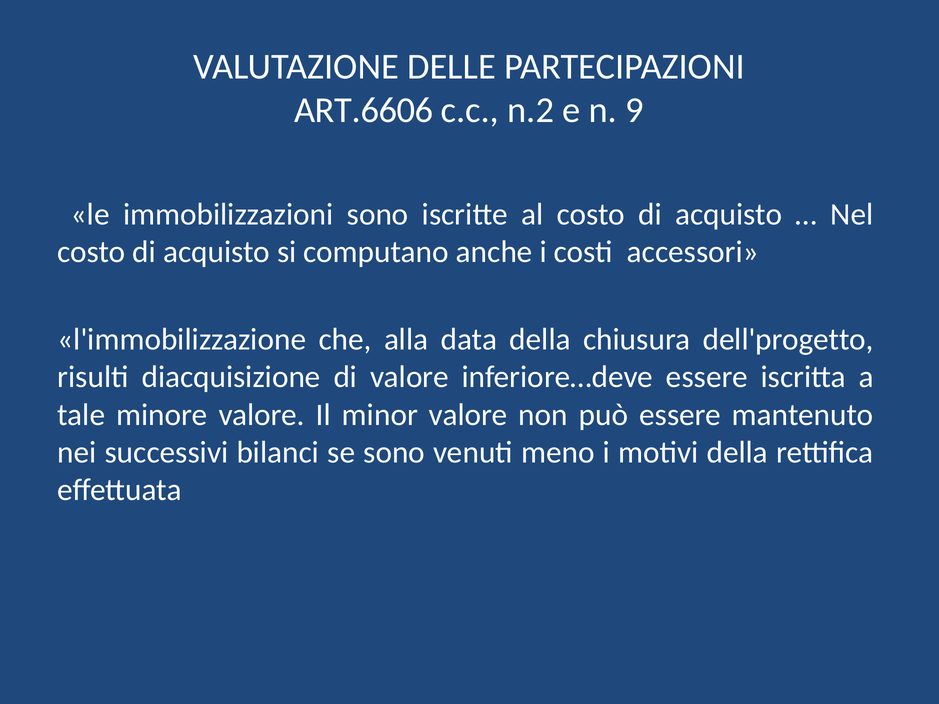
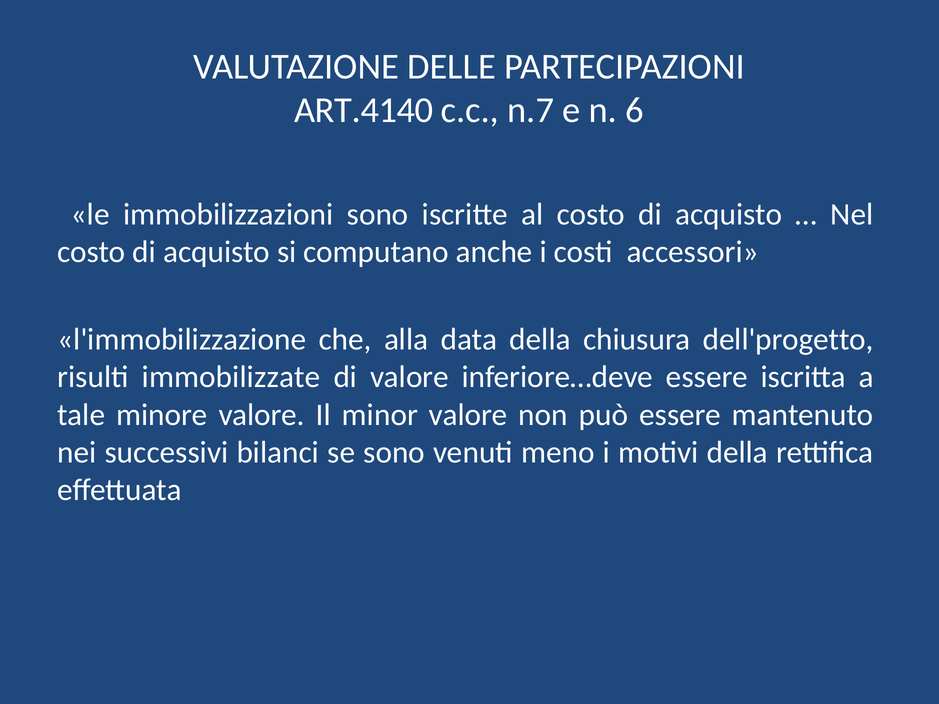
ART.6606: ART.6606 -> ART.4140 (364, 110)
n.2: n.2 -> n.7 (531, 110)
9: 9 -> 6 (634, 110)
diacquisizione: diacquisizione -> immobilizzate (231, 377)
